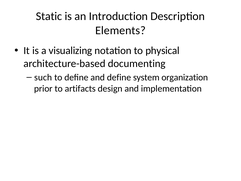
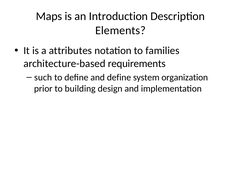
Static: Static -> Maps (49, 16)
visualizing: visualizing -> attributes (70, 51)
physical: physical -> families (162, 51)
documenting: documenting -> requirements (137, 63)
artifacts: artifacts -> building (80, 88)
